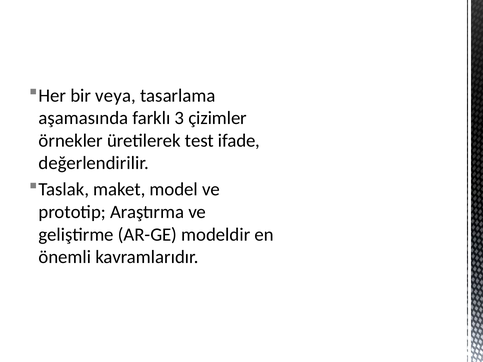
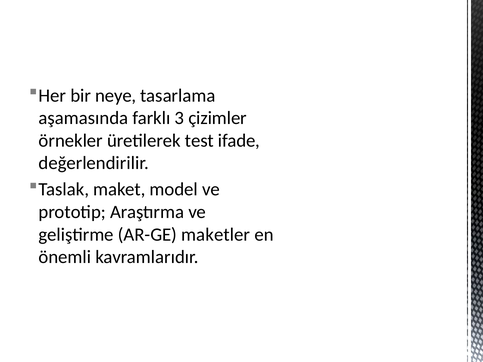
veya: veya -> neye (116, 96)
modeldir: modeldir -> maketler (216, 235)
